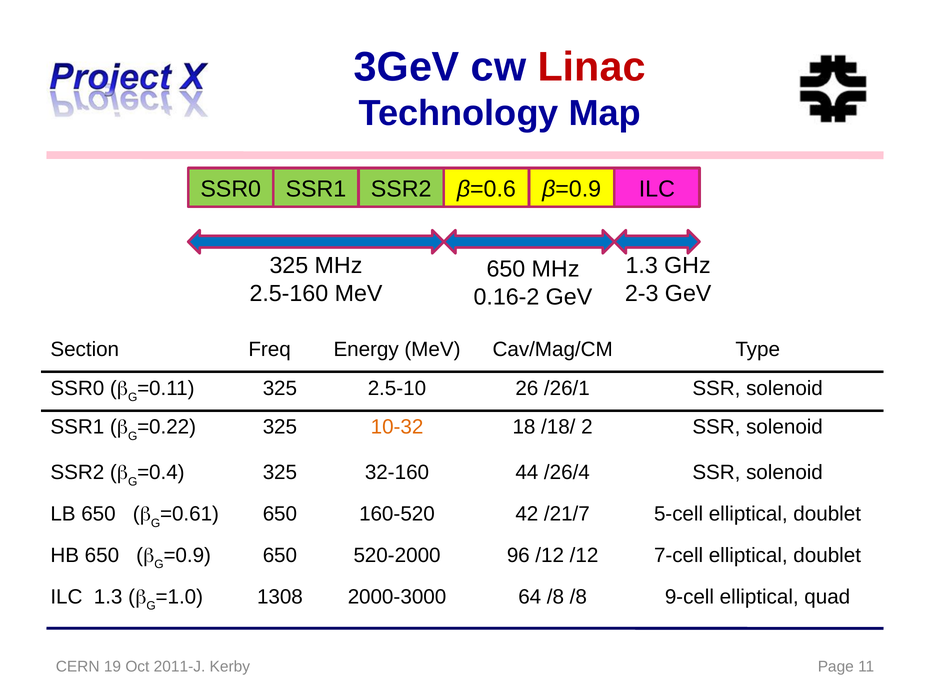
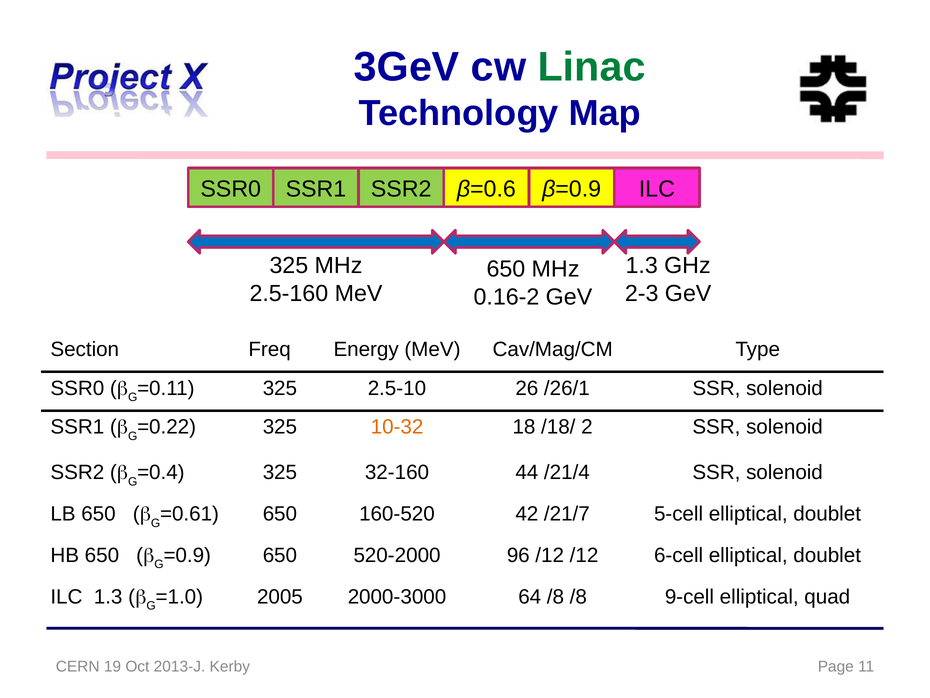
Linac colour: red -> green (592, 67)
/26/4: /26/4 -> /21/4 (567, 472)
7-cell: 7-cell -> 6-cell (679, 555)
1308: 1308 -> 2005 (280, 596)
2011-J: 2011-J -> 2013-J (180, 666)
